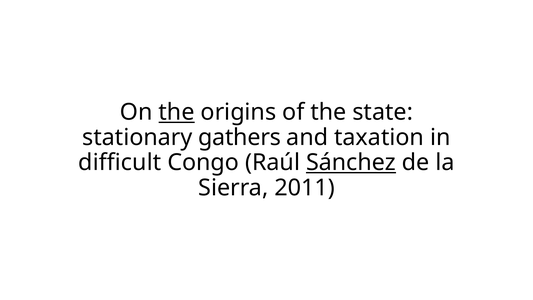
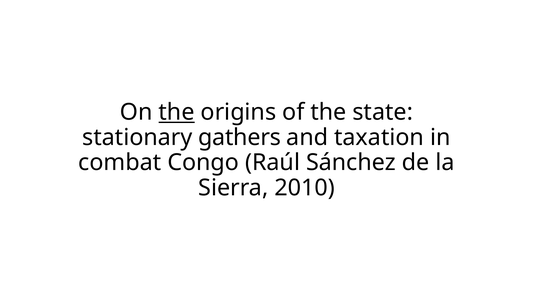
difficult: difficult -> combat (120, 163)
Sánchez underline: present -> none (351, 163)
2011: 2011 -> 2010 (305, 188)
